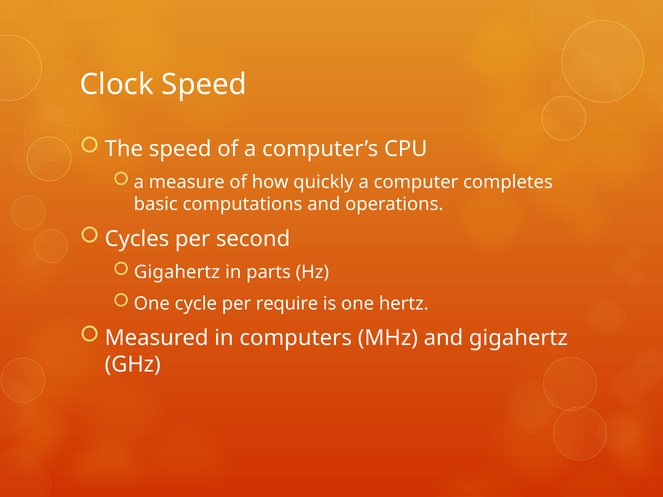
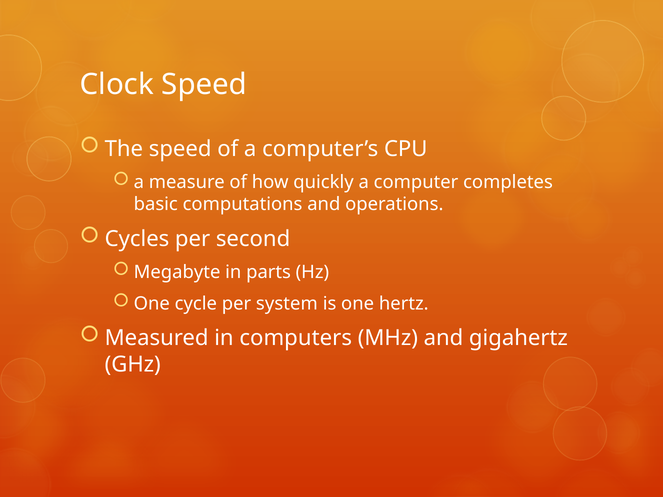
Gigahertz: Gigahertz -> Megabyte (177, 272)
require: require -> system (287, 304)
